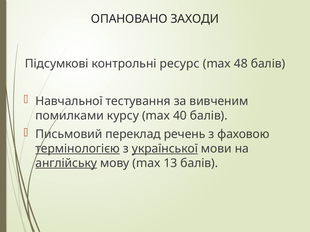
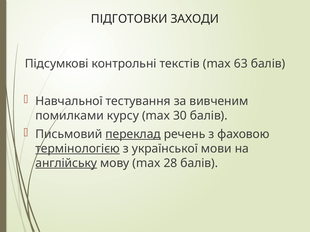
ОПАНОВАНО: ОПАНОВАНО -> ПІДГОТОВКИ (129, 19)
ресурс: ресурс -> текстів (180, 64)
48: 48 -> 63 (241, 64)
40: 40 -> 30 (180, 116)
переклад underline: none -> present (133, 135)
української underline: present -> none (165, 149)
13: 13 -> 28 (170, 163)
